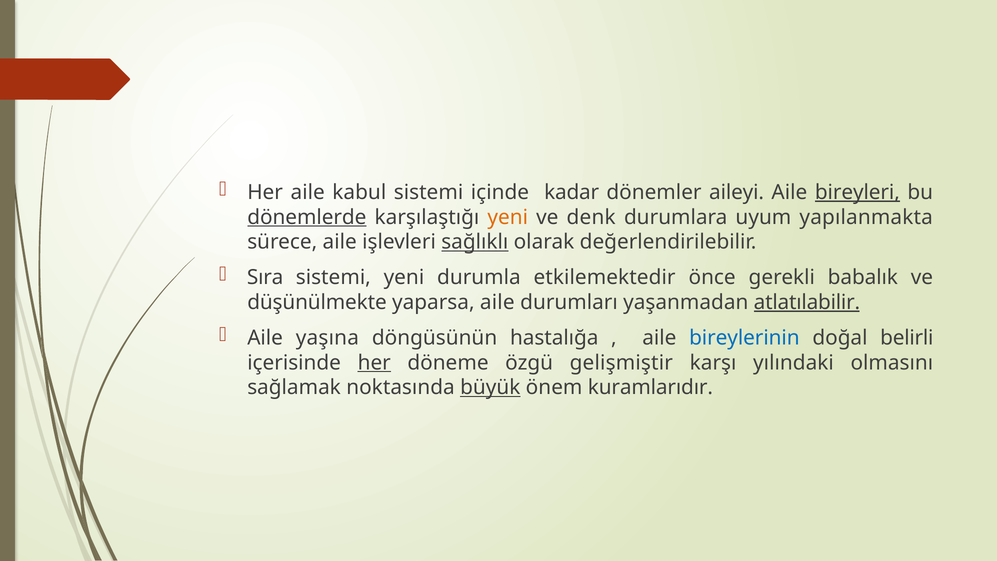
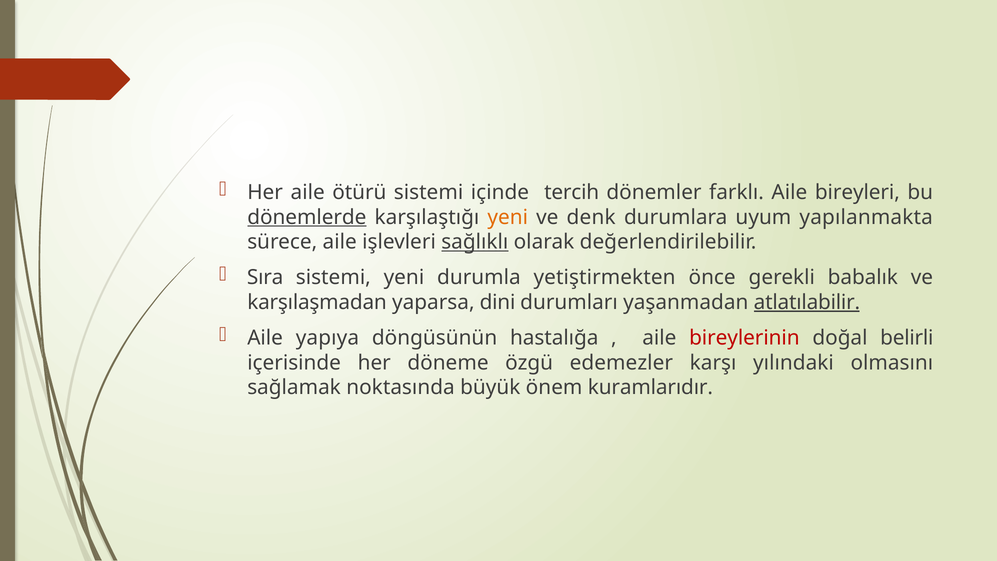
kabul: kabul -> ötürü (359, 192)
kadar: kadar -> tercih (572, 192)
aileyi: aileyi -> farklı (737, 192)
bireyleri underline: present -> none (857, 192)
etkilemektedir: etkilemektedir -> yetiştirmekten (605, 277)
düşünülmekte: düşünülmekte -> karşılaşmadan (317, 302)
yaparsa aile: aile -> dini (498, 302)
yaşına: yaşına -> yapıya (327, 338)
bireylerinin colour: blue -> red (744, 338)
her underline: present -> none (374, 363)
gelişmiştir: gelişmiştir -> edemezler (621, 363)
büyük underline: present -> none (490, 387)
